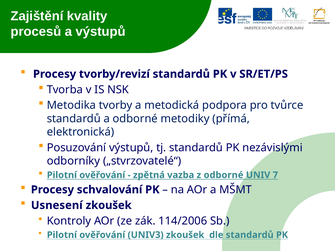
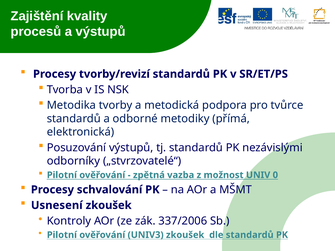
z odborné: odborné -> možnost (224, 175)
7: 7 -> 0 (275, 175)
114/2006: 114/2006 -> 337/2006 (183, 221)
